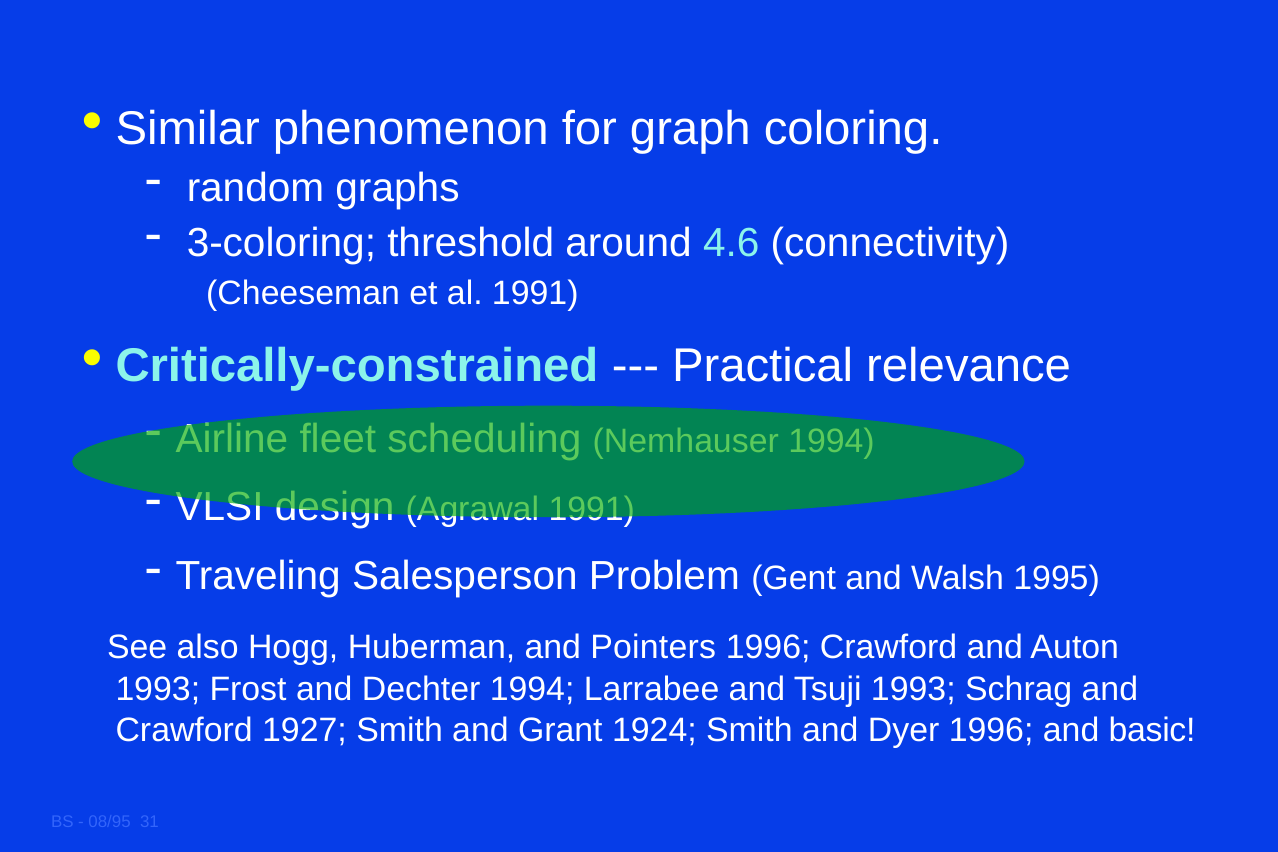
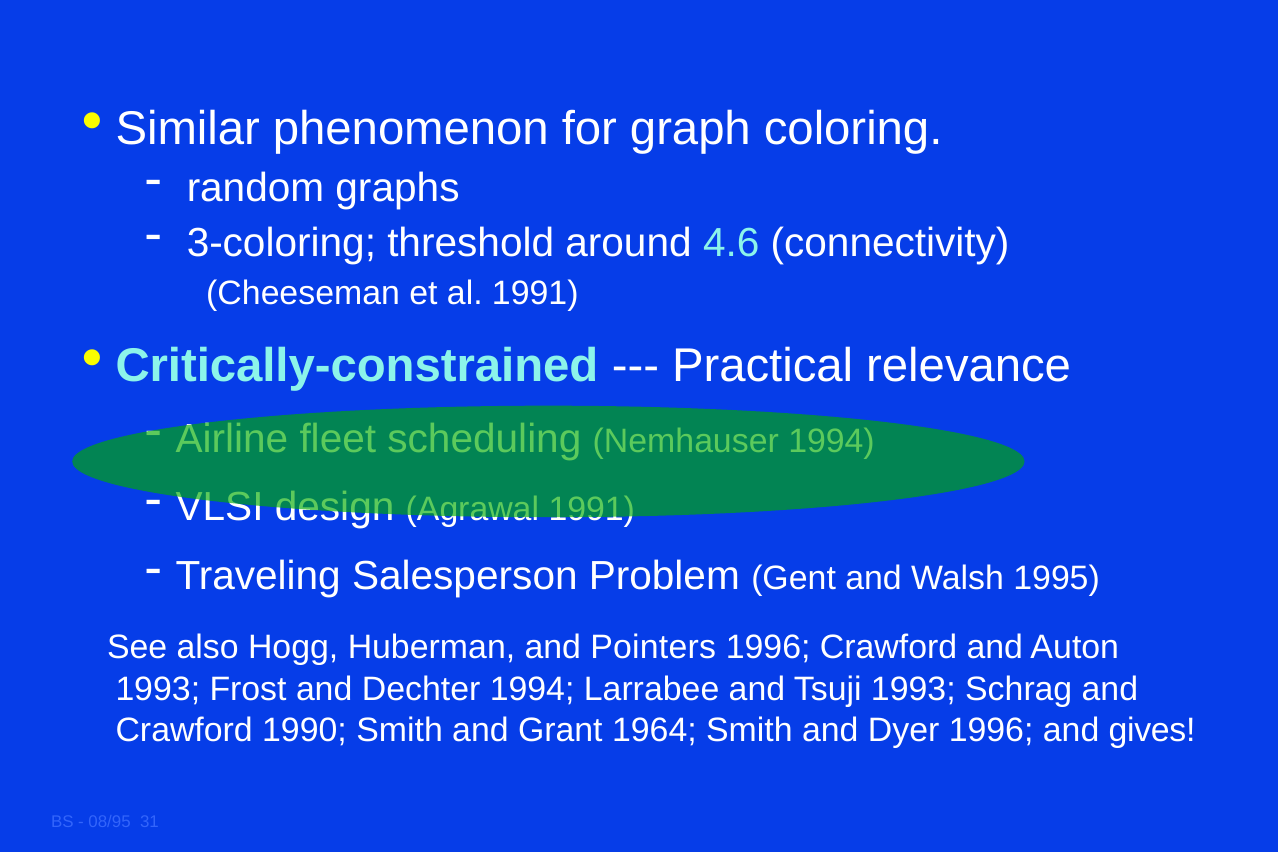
1927: 1927 -> 1990 (304, 730)
1924: 1924 -> 1964 (654, 730)
basic: basic -> gives (1152, 730)
